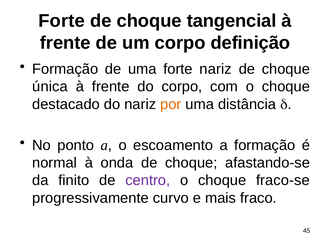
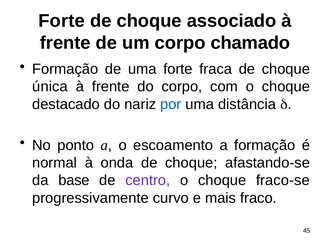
tangencial: tangencial -> associado (232, 21)
definição: definição -> chamado (250, 43)
forte nariz: nariz -> fraca (216, 69)
por colour: orange -> blue (171, 104)
finito: finito -> base (74, 181)
